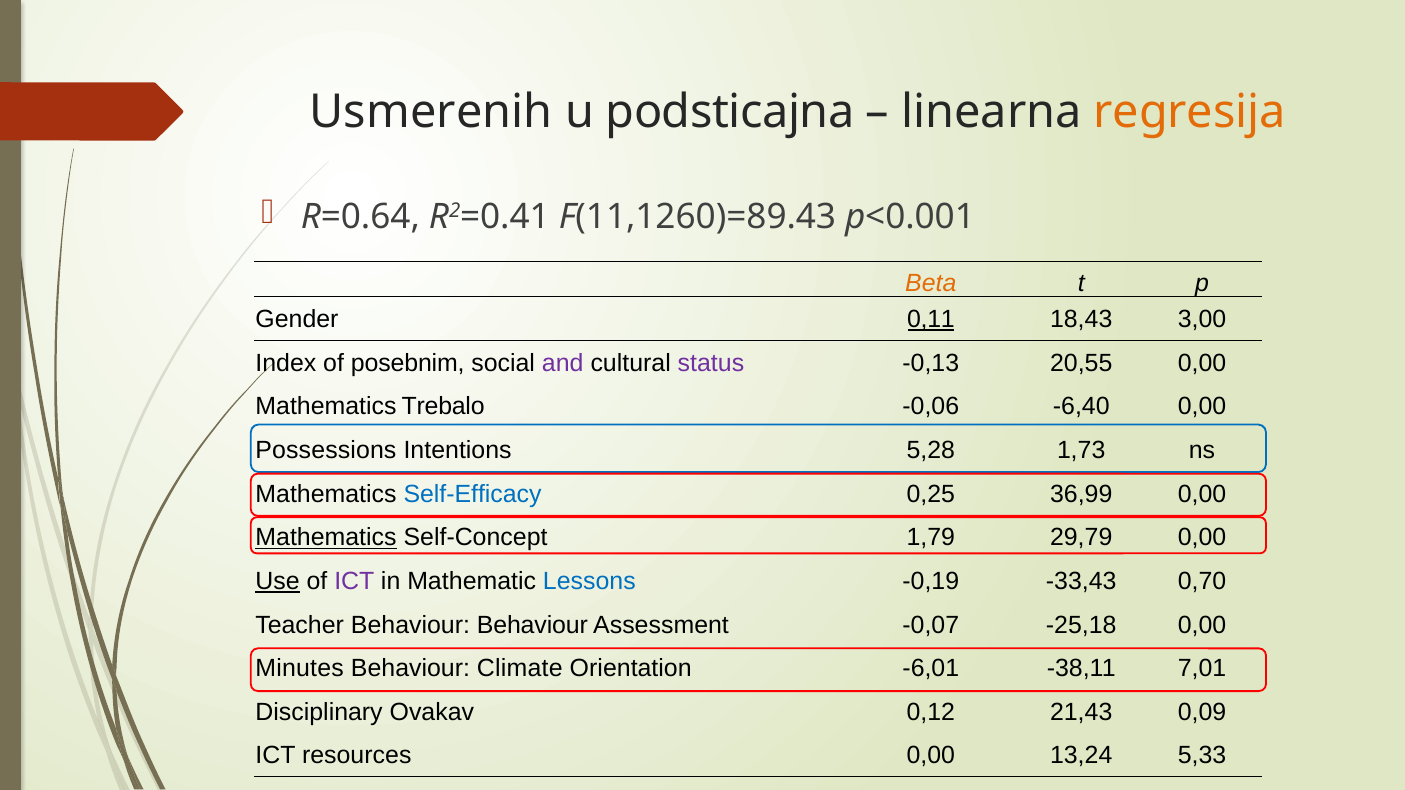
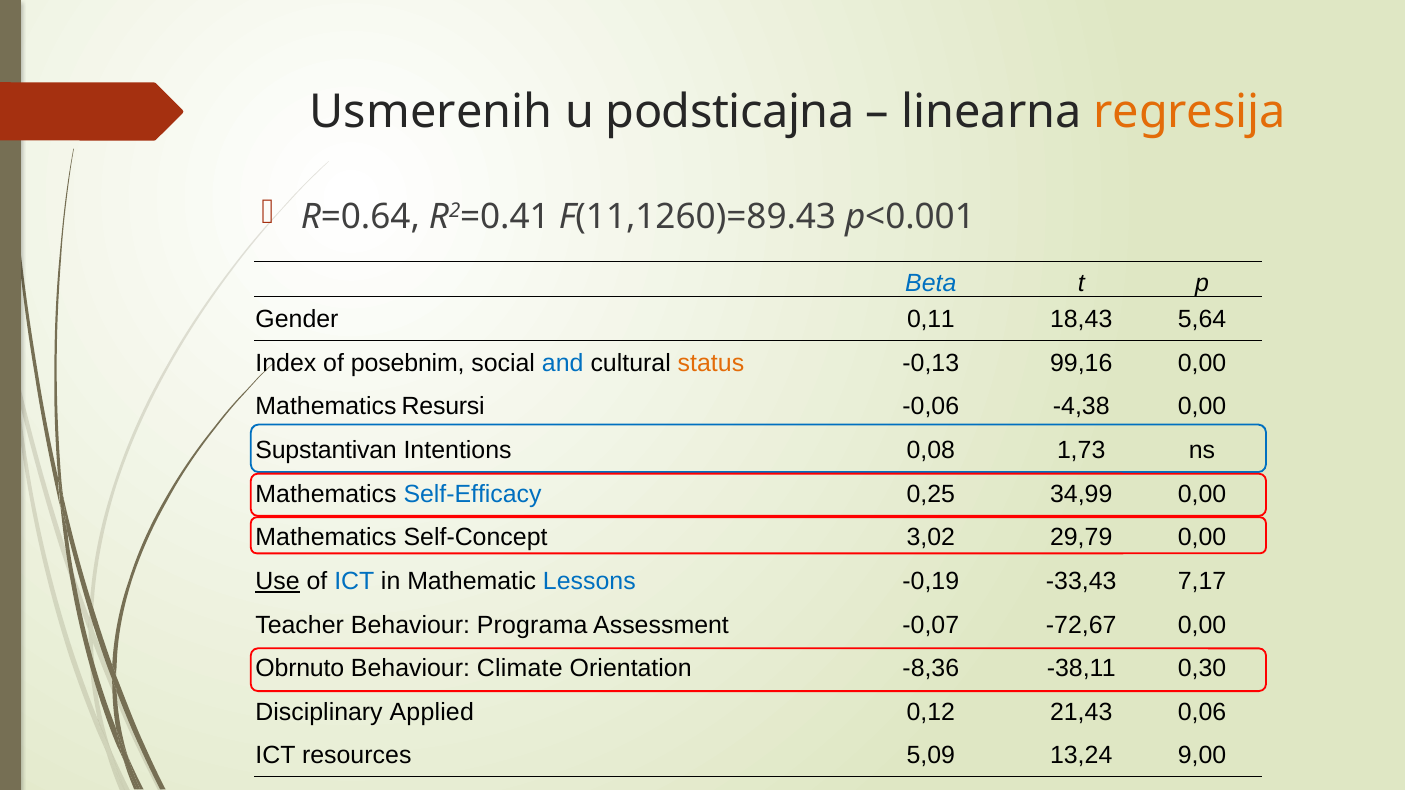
Beta colour: orange -> blue (931, 283)
0,11 underline: present -> none (931, 320)
3,00: 3,00 -> 5,64 (1202, 320)
and colour: purple -> blue (563, 363)
status colour: purple -> orange (711, 363)
20,55: 20,55 -> 99,16 (1081, 363)
Trebalo: Trebalo -> Resursi (443, 407)
-6,40: -6,40 -> -4,38 (1081, 407)
Possessions: Possessions -> Supstantivan (326, 450)
5,28: 5,28 -> 0,08 (931, 450)
36,99: 36,99 -> 34,99 (1081, 494)
Mathematics underline: present -> none (326, 538)
1,79: 1,79 -> 3,02 (931, 538)
ICT colour: purple -> blue (354, 581)
0,70: 0,70 -> 7,17 (1202, 581)
Behaviour Behaviour: Behaviour -> Programa (532, 625)
-25,18: -25,18 -> -72,67 (1081, 625)
Minutes: Minutes -> Obrnuto (300, 669)
-6,01: -6,01 -> -8,36 (931, 669)
7,01: 7,01 -> 0,30 (1202, 669)
Ovakav: Ovakav -> Applied (432, 712)
0,09: 0,09 -> 0,06 (1202, 712)
resources 0,00: 0,00 -> 5,09 (931, 756)
5,33: 5,33 -> 9,00 (1202, 756)
